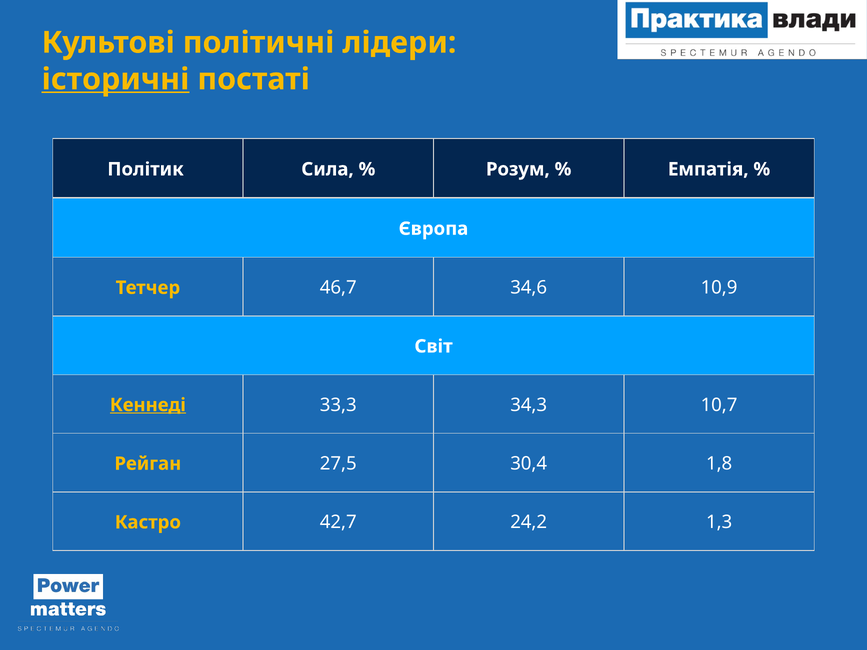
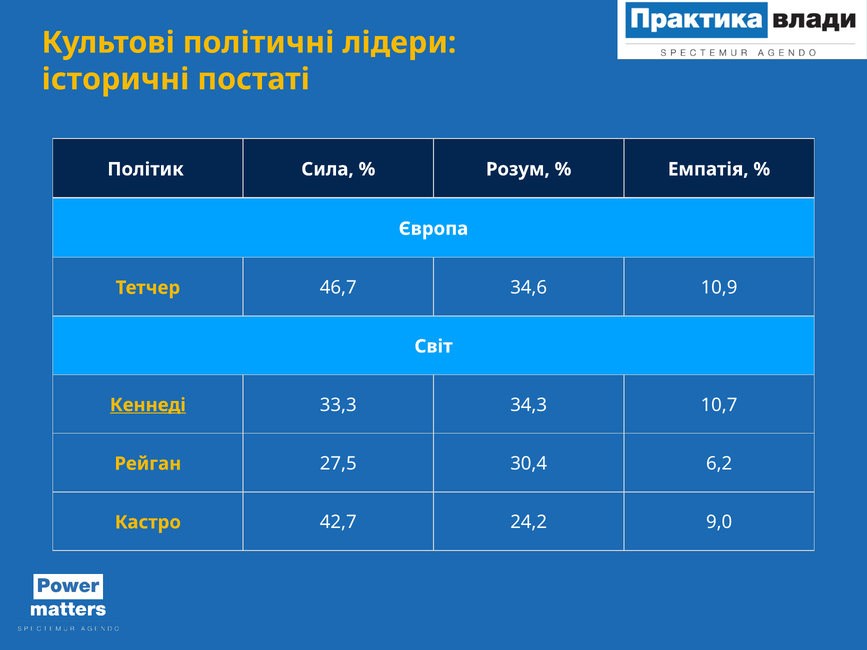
історичні underline: present -> none (115, 79)
1,8: 1,8 -> 6,2 (719, 464)
1,3: 1,3 -> 9,0 (719, 522)
